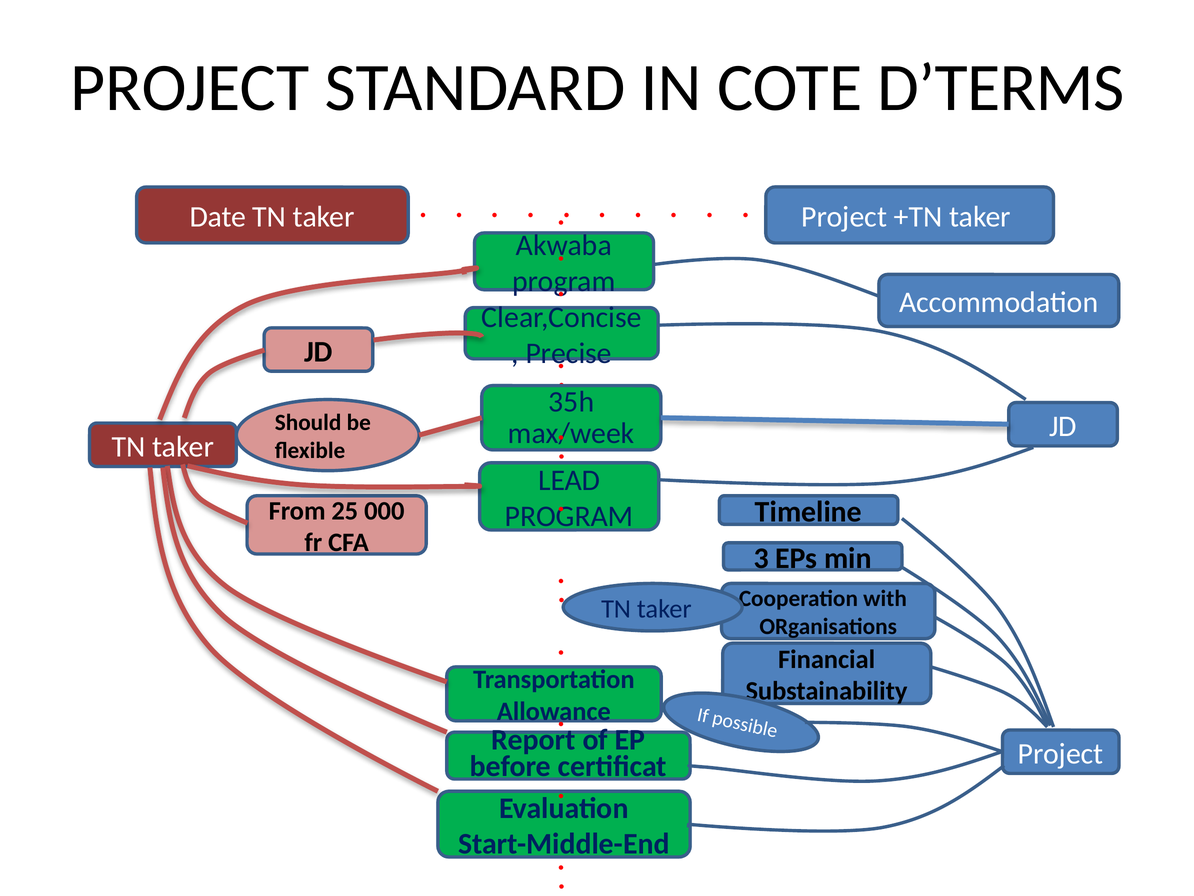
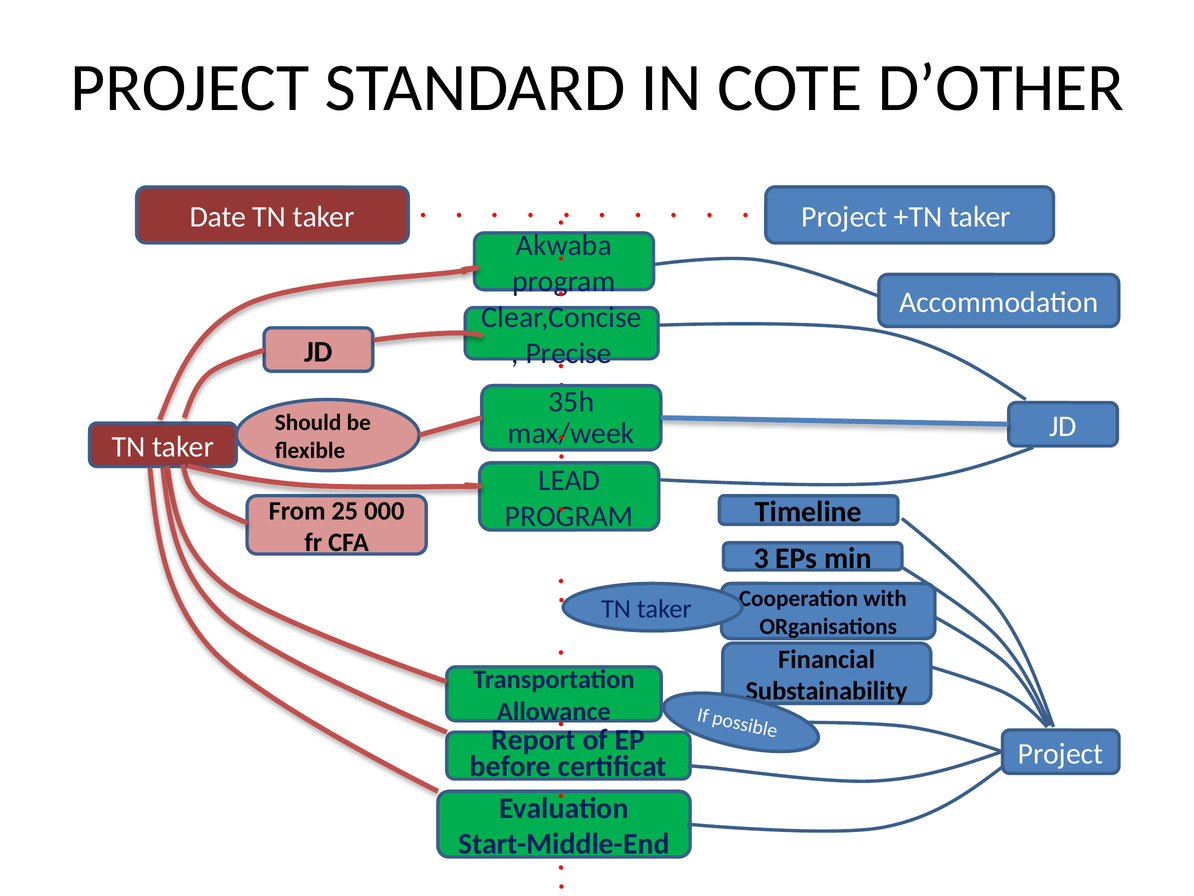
D’TERMS: D’TERMS -> D’OTHER (1001, 88)
